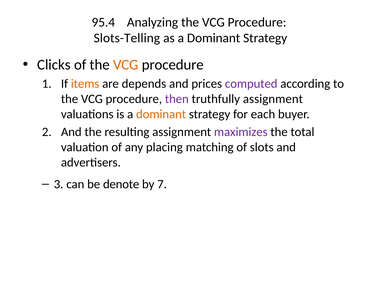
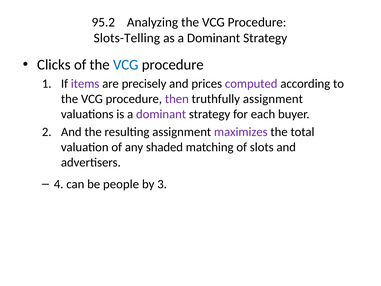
95.4: 95.4 -> 95.2 (103, 22)
VCG colour: orange -> blue (126, 65)
items colour: orange -> purple (85, 84)
depends: depends -> precisely (144, 84)
dominant colour: orange -> purple (161, 114)
placing: placing -> shaded (164, 147)
3: 3 -> 4 (59, 184)
denote: denote -> people (121, 184)
7: 7 -> 3 (162, 184)
